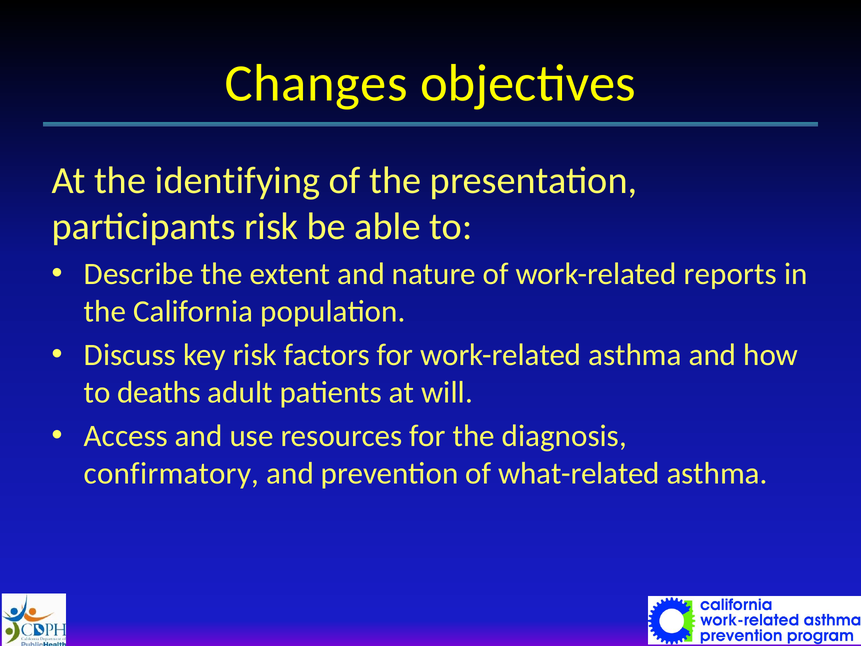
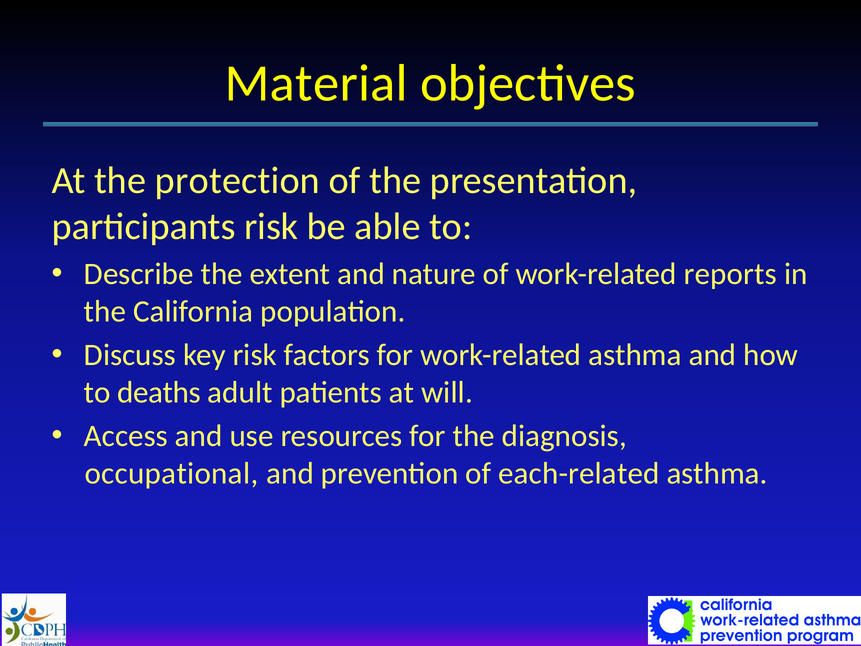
Changes: Changes -> Material (316, 83)
identifying: identifying -> protection (237, 181)
confirmatory: confirmatory -> occupational (171, 473)
what-related: what-related -> each-related (579, 473)
